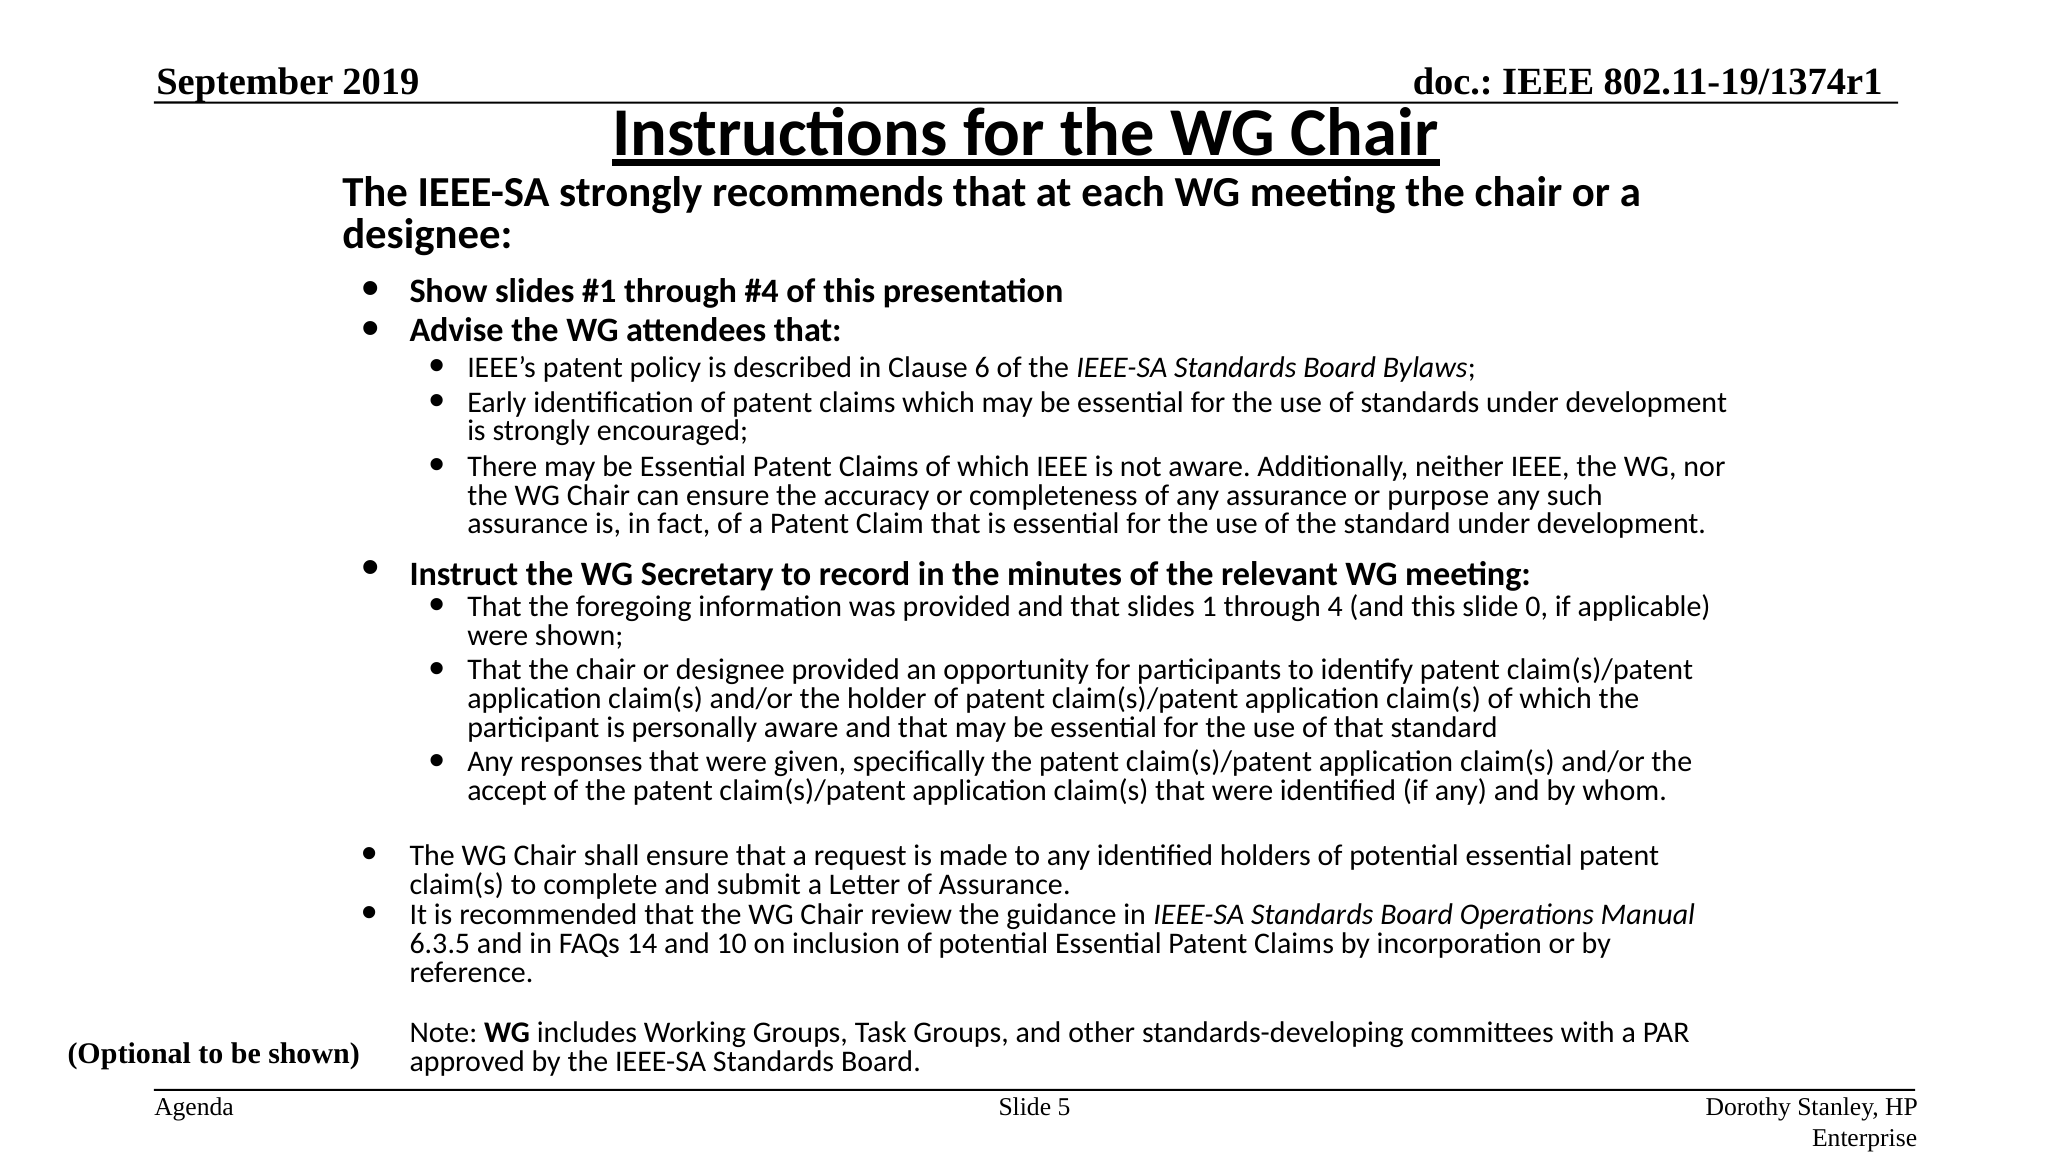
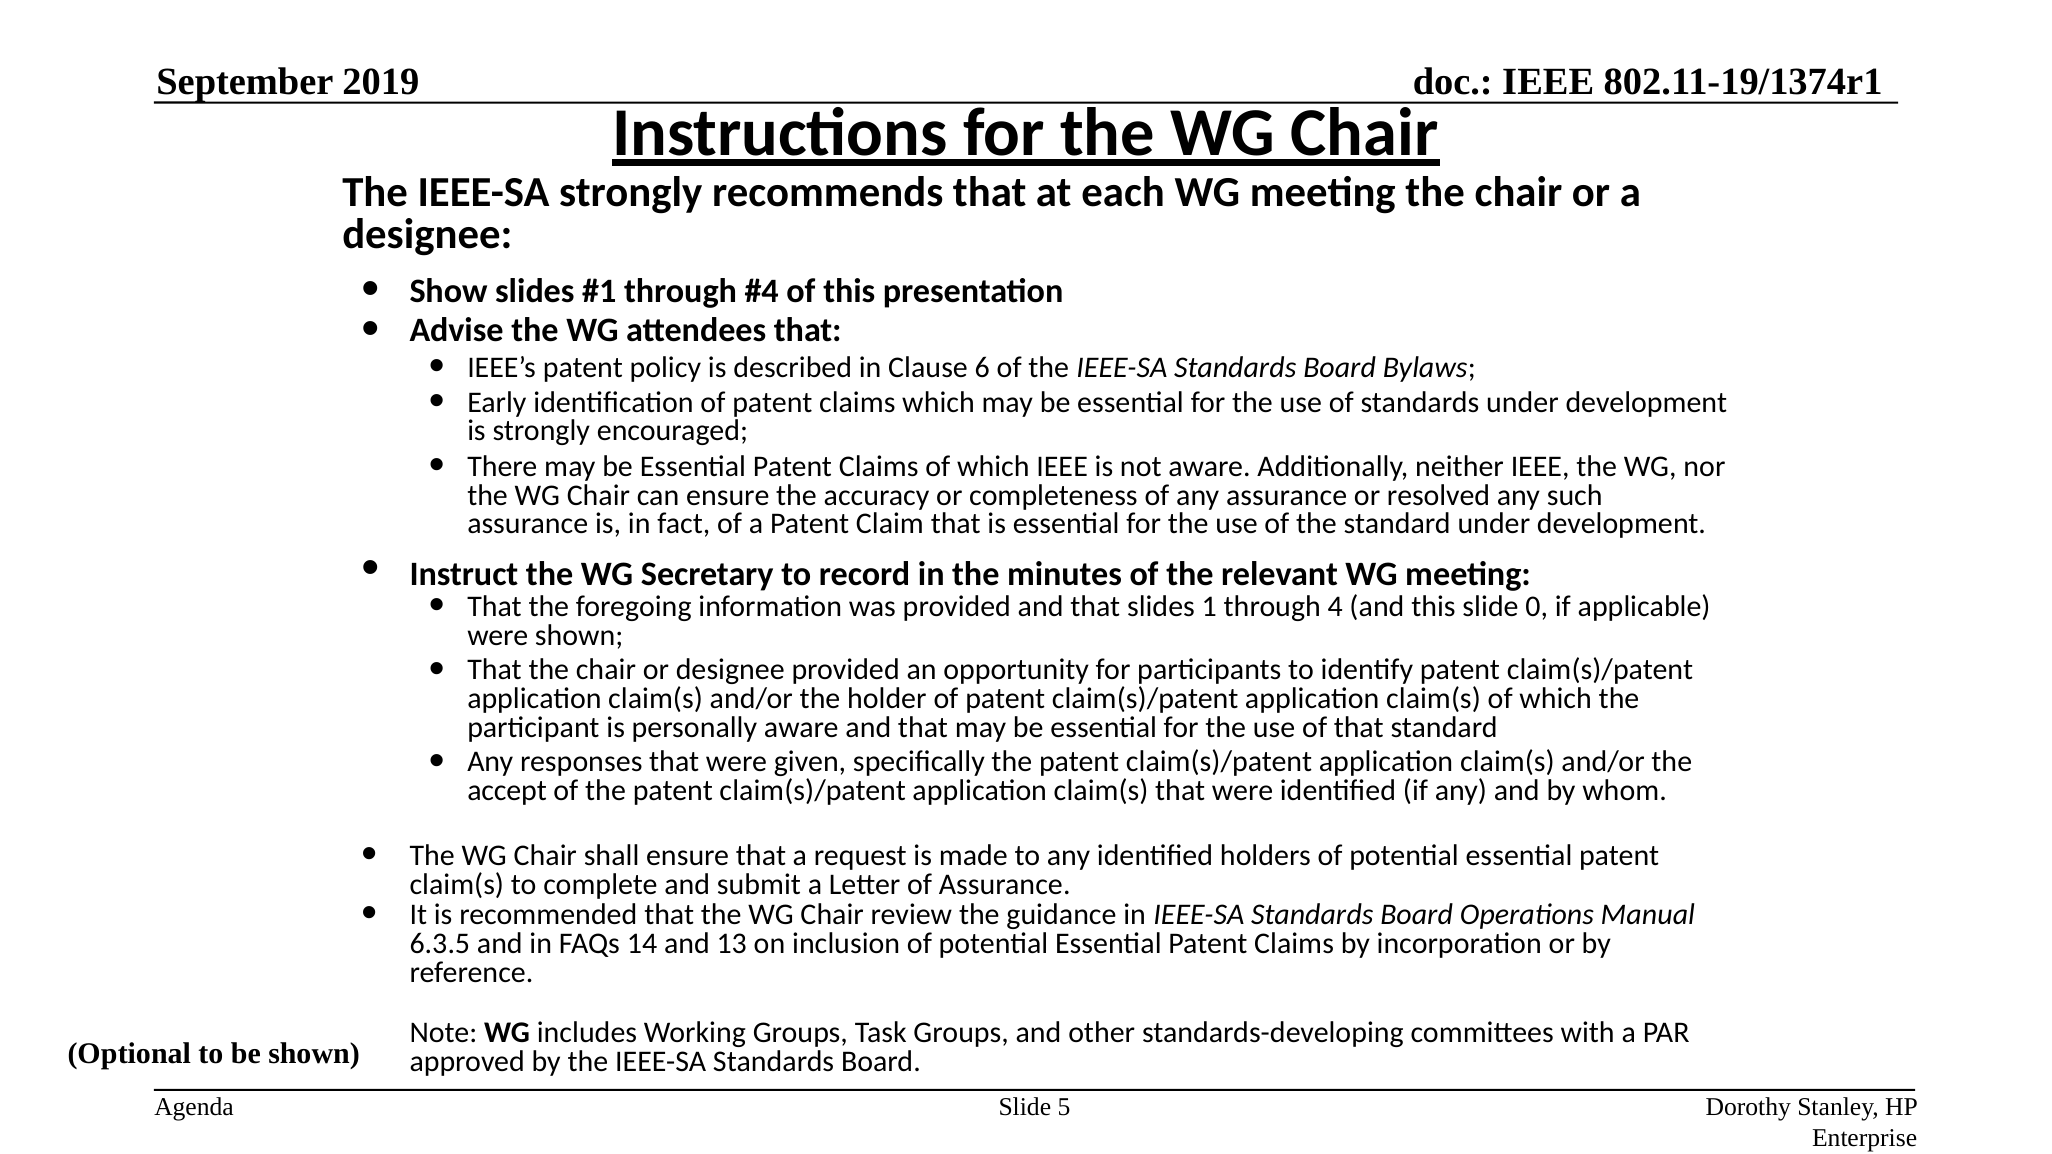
purpose: purpose -> resolved (1439, 495)
10: 10 -> 13 (732, 944)
